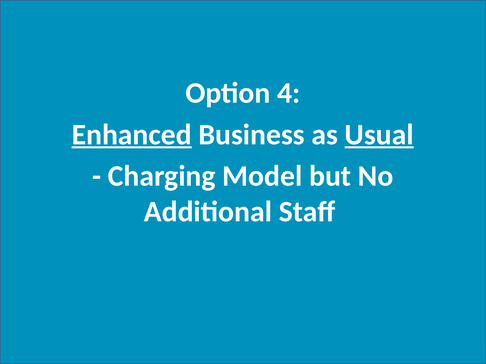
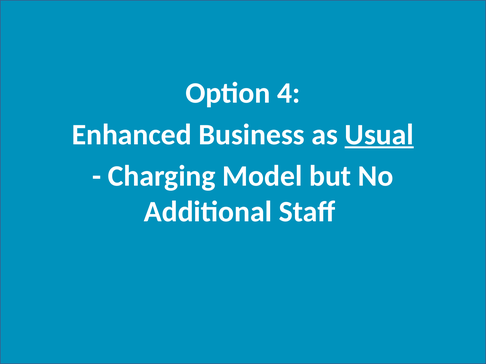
Enhanced underline: present -> none (132, 135)
